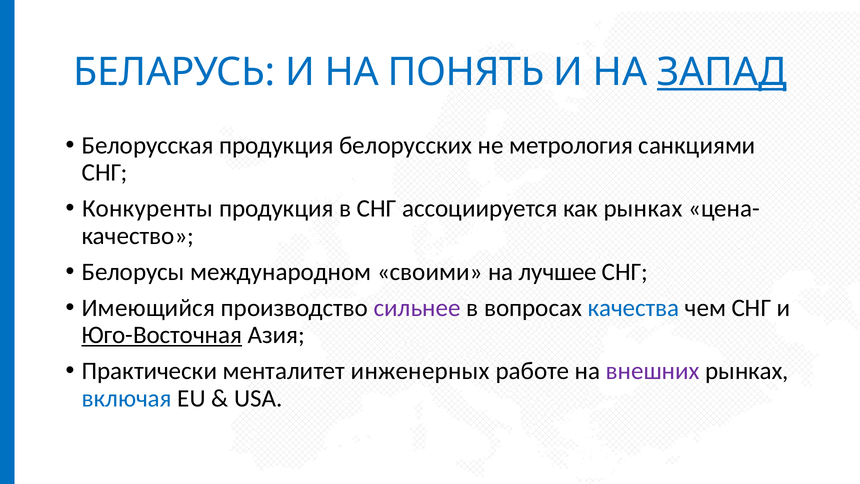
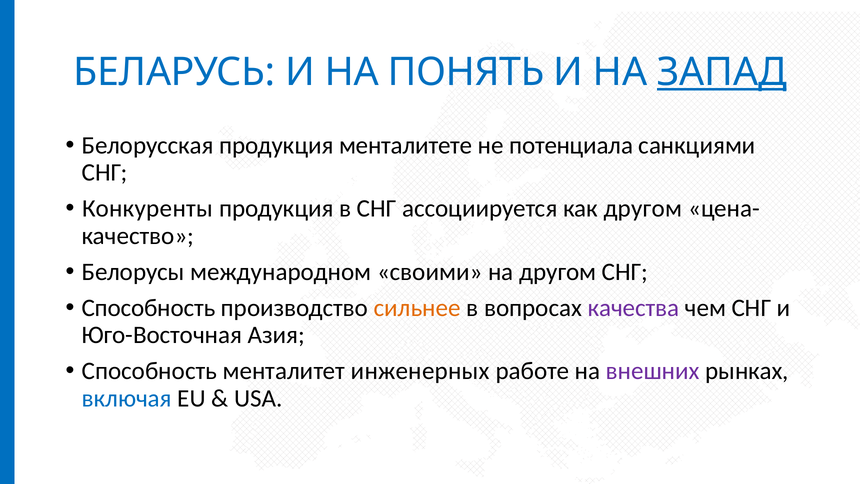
белорусских: белорусских -> менталитете (406, 145)
метрология: метрология -> потенциала (571, 145)
как рынках: рынках -> другом (643, 209)
на лучшее: лучшее -> другом (558, 272)
Имеющийся: Имеющийся -> Способность (149, 308)
сильнее colour: purple -> orange (417, 308)
качества colour: blue -> purple (634, 308)
Юго-Восточная underline: present -> none (162, 335)
Практически: Практически -> Способность (149, 371)
